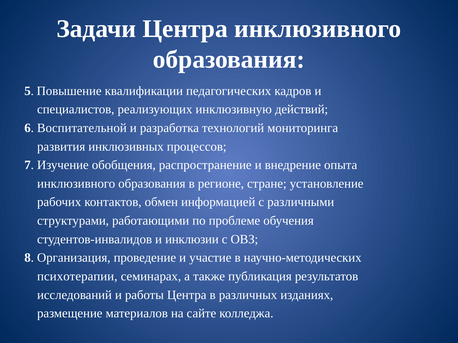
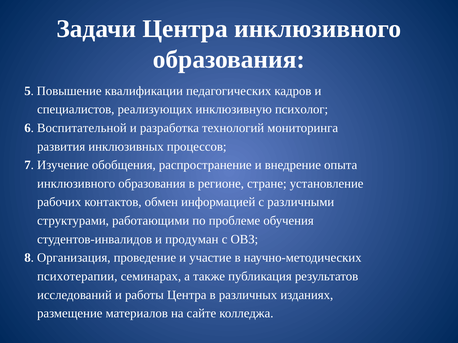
действий: действий -> психолог (302, 110)
инклюзии: инклюзии -> продуман (192, 240)
